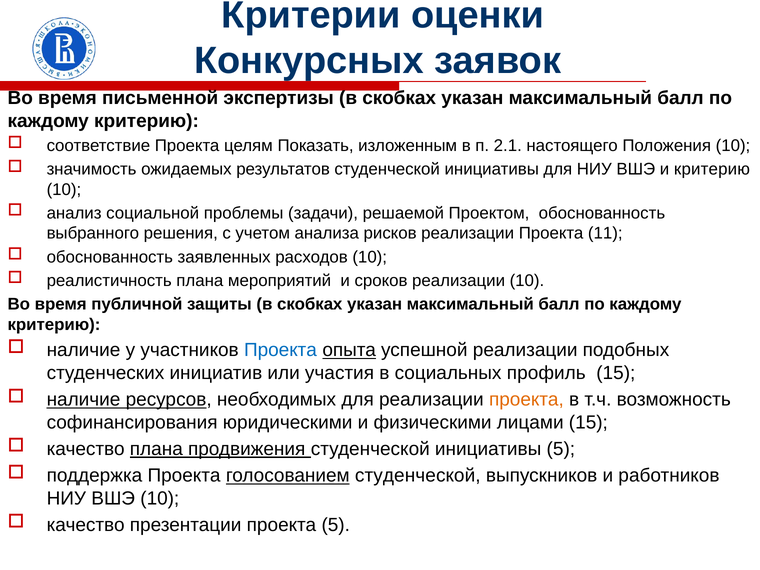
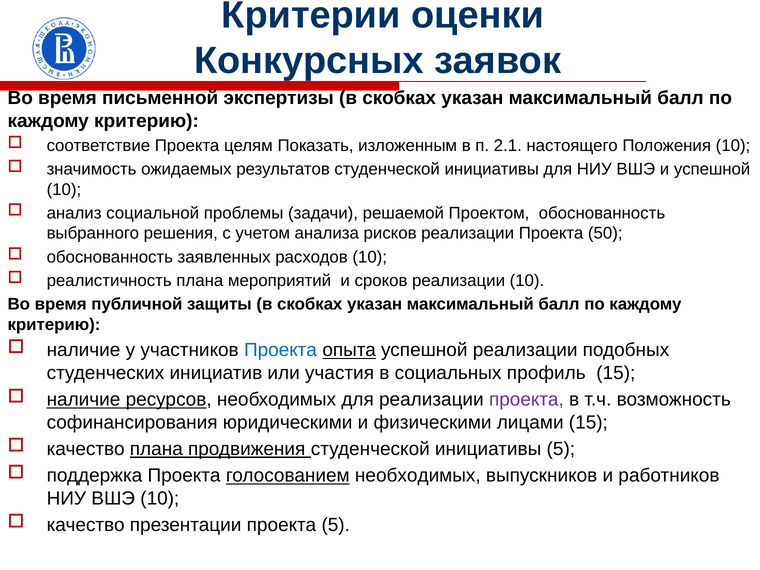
и критерию: критерию -> успешной (712, 169)
11: 11 -> 50 (605, 233)
проекта colour: orange -> purple (526, 399)
голосованием студенческой: студенческой -> необходимых (418, 475)
